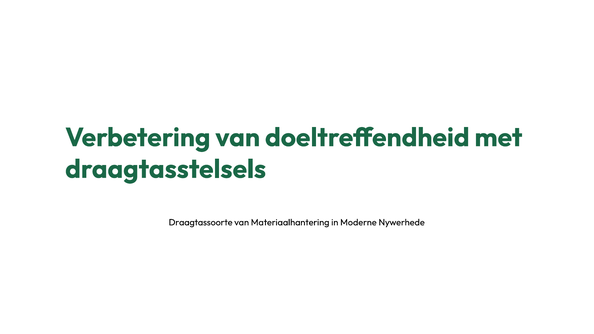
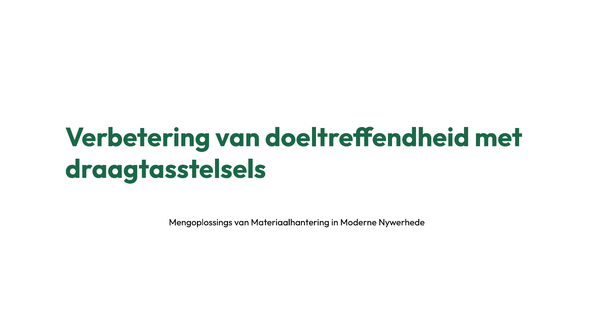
Draagtassoorte: Draagtassoorte -> Mengoplossings (201, 222)
